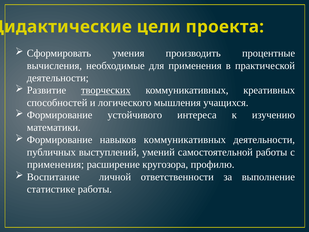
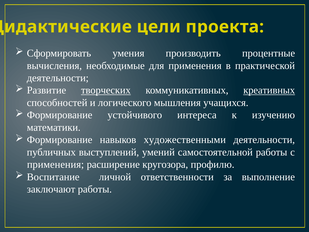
креативных underline: none -> present (269, 90)
навыков коммуникативных: коммуникативных -> художественными (185, 140)
статистике: статистике -> заключают (51, 189)
